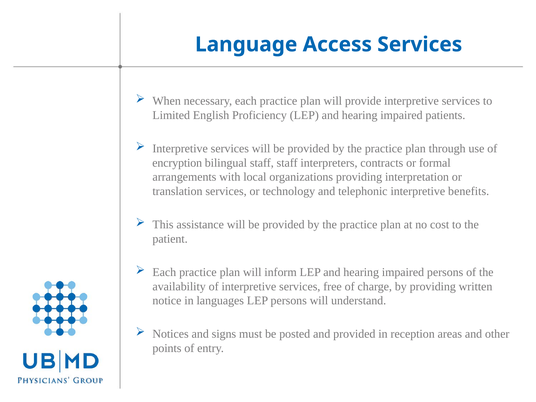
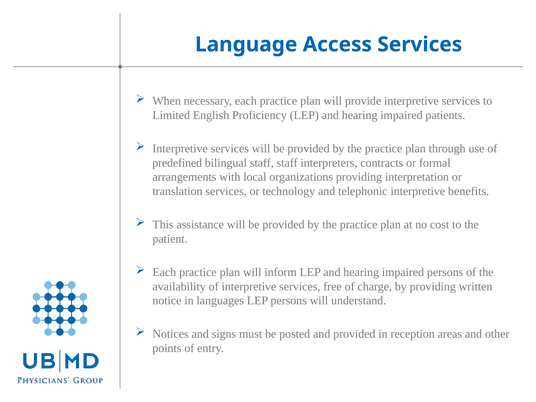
encryption: encryption -> predefined (177, 163)
